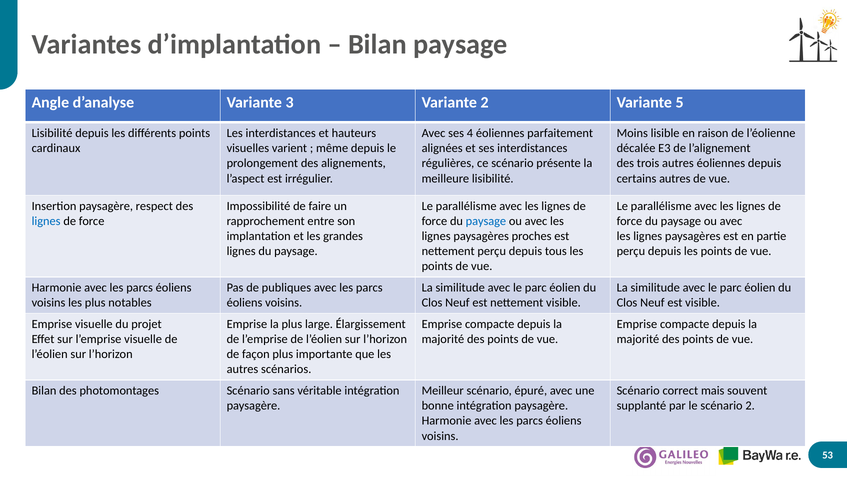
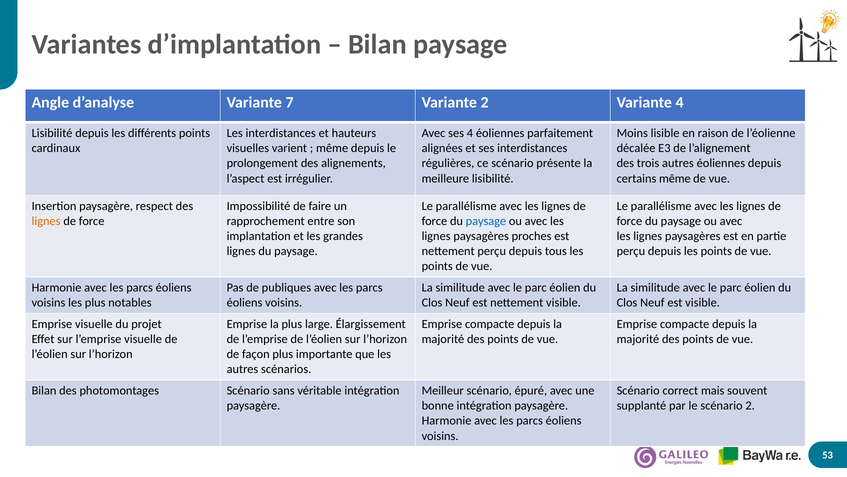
3: 3 -> 7 (290, 102)
Variante 5: 5 -> 4 (680, 102)
certains autres: autres -> même (675, 178)
lignes colour: blue -> orange (46, 221)
